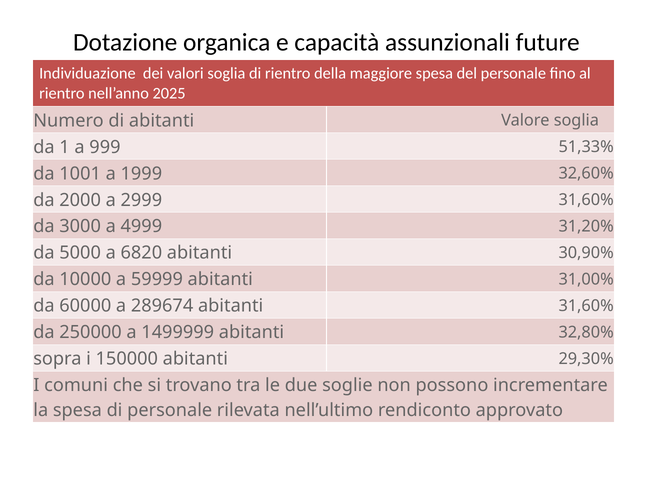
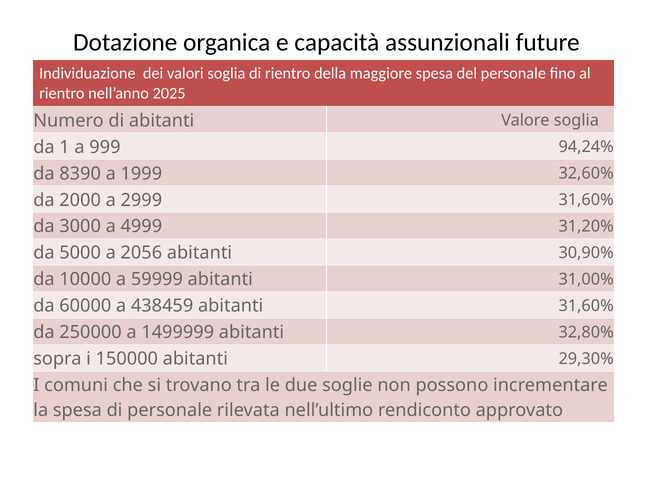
51,33%: 51,33% -> 94,24% (586, 147)
1001: 1001 -> 8390 (80, 173)
6820: 6820 -> 2056 (141, 253)
289674: 289674 -> 438459 (162, 306)
